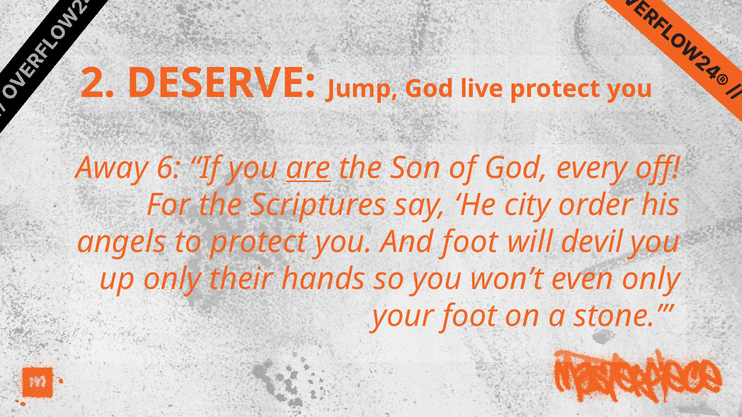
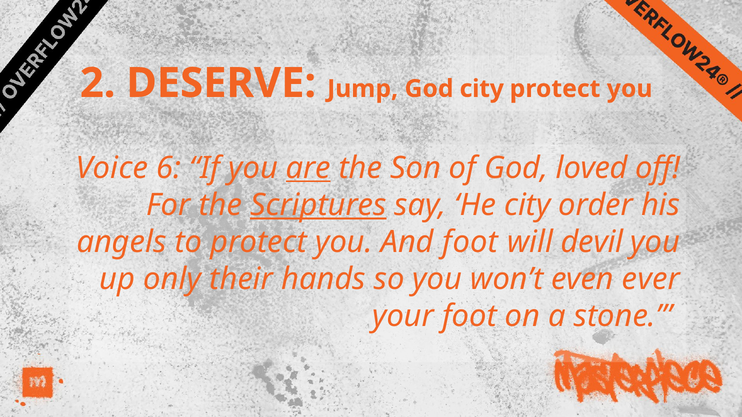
God live: live -> city (482, 89)
Away: Away -> Voice (112, 168)
every: every -> loved (592, 168)
Scriptures underline: none -> present (318, 205)
even only: only -> ever (651, 279)
